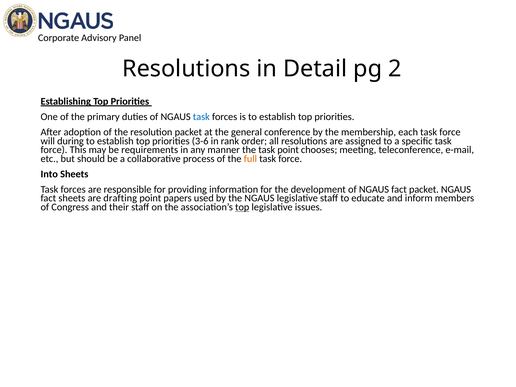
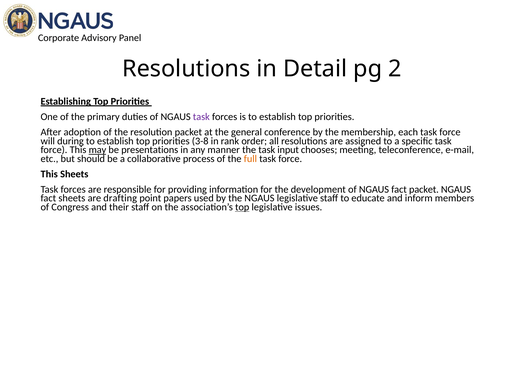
task colour: blue -> purple (201, 117)
3-6: 3-6 -> 3-8 (200, 141)
may underline: none -> present (97, 150)
requirements: requirements -> presentations (150, 150)
task point: point -> input (288, 150)
Into: Into -> This (49, 174)
